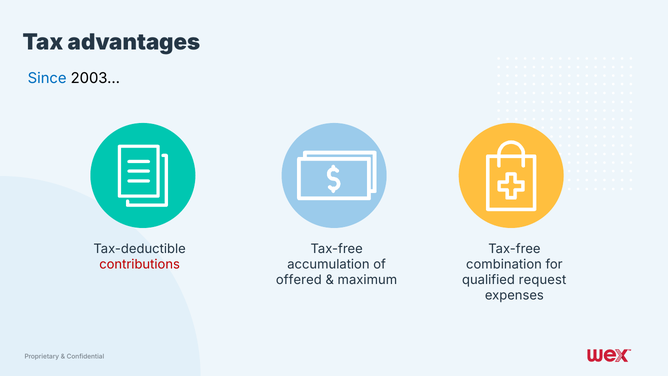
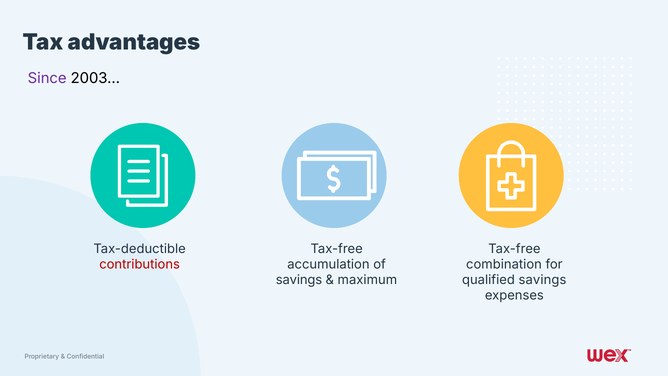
Since colour: blue -> purple (47, 78)
offered: offered -> savings (299, 280)
qualified request: request -> savings (542, 280)
